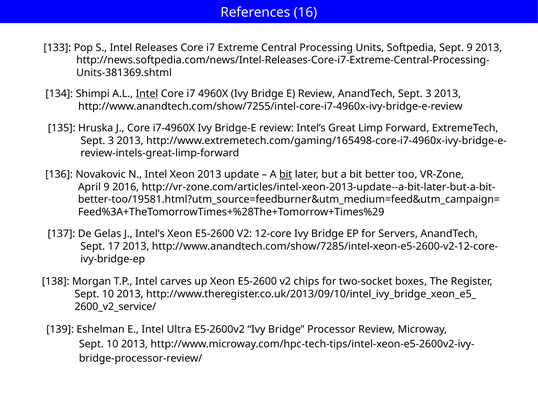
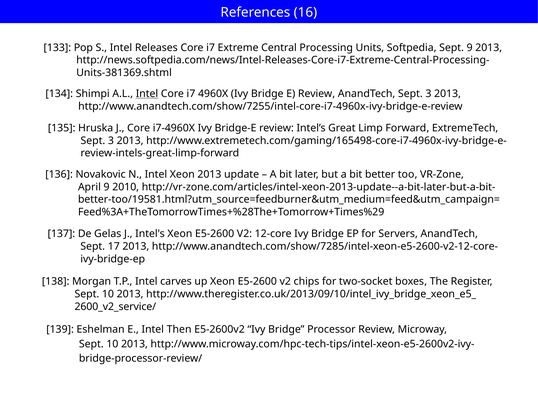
bit underline: present -> none (286, 175)
2016: 2016 -> 2010 (126, 187)
Ultra: Ultra -> Then (179, 330)
